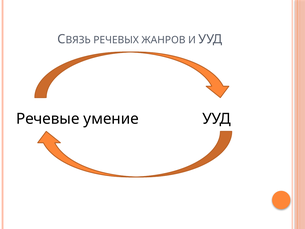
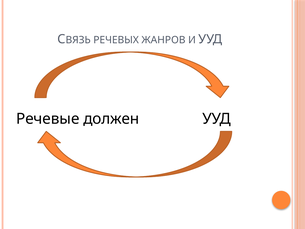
умение: умение -> должен (111, 119)
